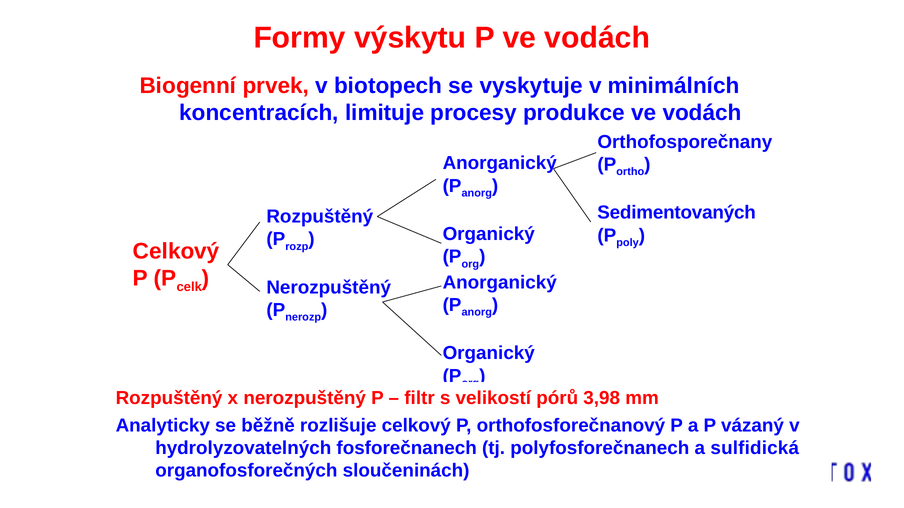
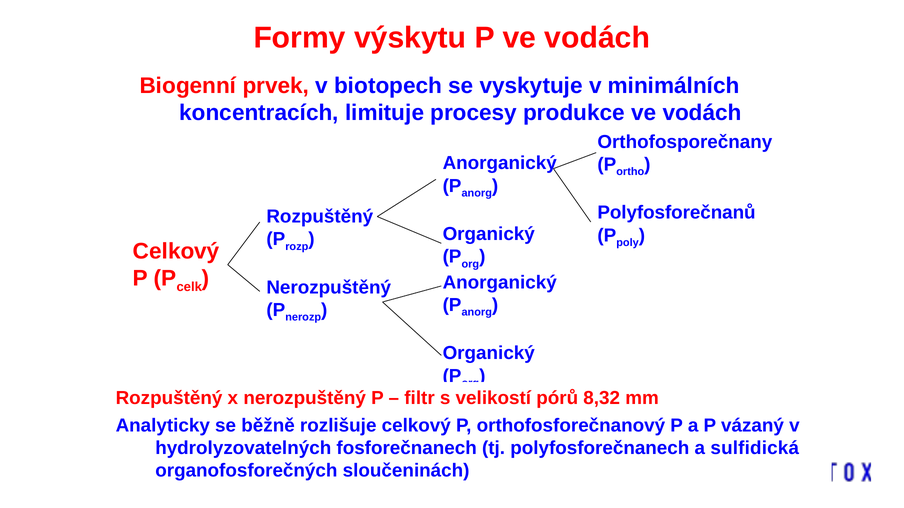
Sedimentovaných: Sedimentovaných -> Polyfosforečnanů (677, 213)
3,98: 3,98 -> 8,32 (602, 398)
